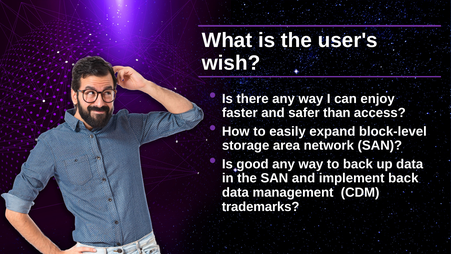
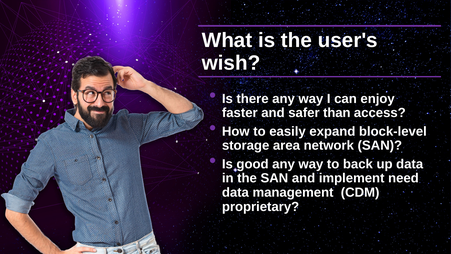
implement back: back -> need (403, 178)
trademarks: trademarks -> proprietary (261, 206)
